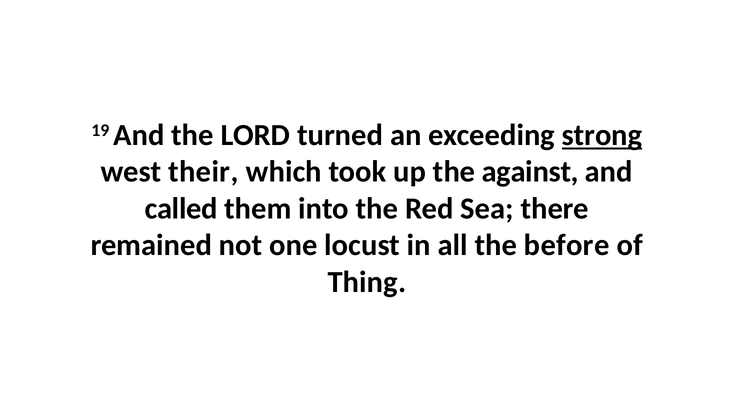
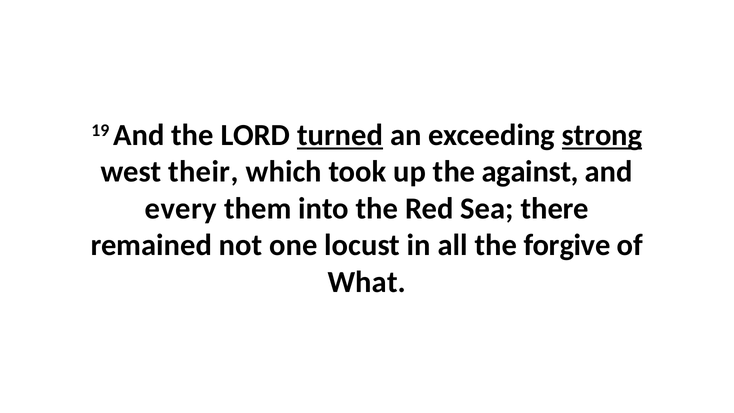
turned underline: none -> present (340, 135)
called: called -> every (181, 209)
before: before -> forgive (567, 245)
Thing: Thing -> What (367, 282)
